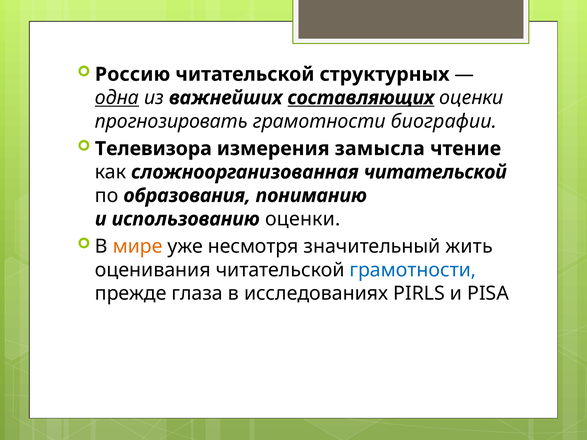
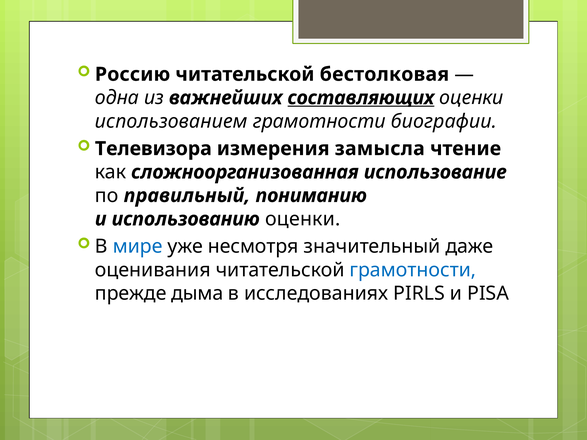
структурных: структурных -> бестолковая (384, 74)
одна underline: present -> none (117, 98)
прогнозировать: прогнозировать -> использованием (171, 121)
сложноорганизованная читательской: читательской -> использование (435, 172)
образования: образования -> правильный (187, 196)
мире colour: orange -> blue (138, 247)
жить: жить -> даже (469, 247)
глаза: глаза -> дыма (197, 294)
